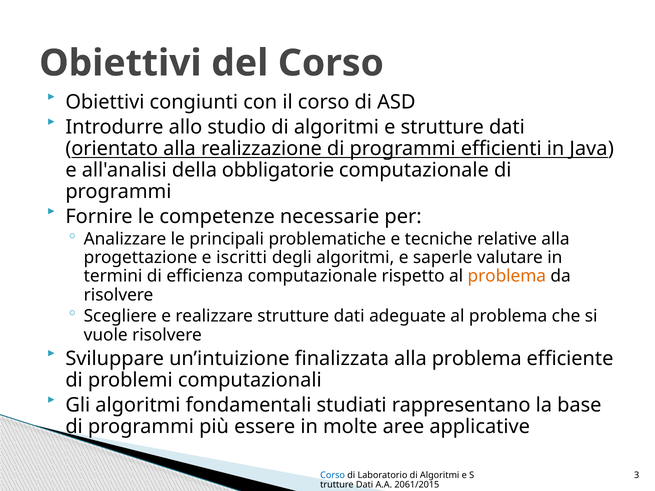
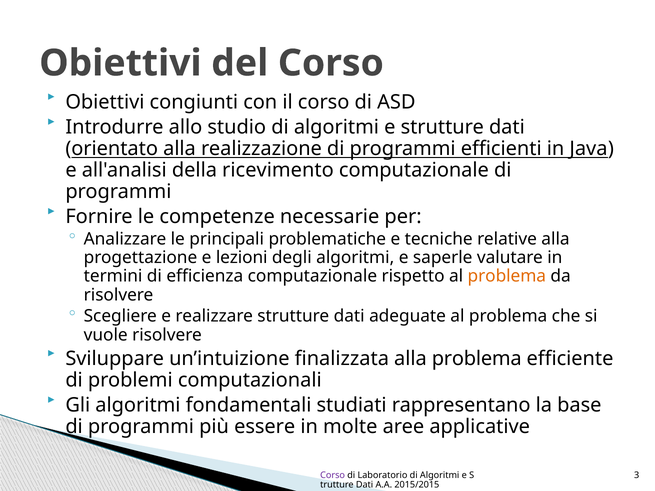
obbligatorie: obbligatorie -> ricevimento (278, 170)
iscritti: iscritti -> lezioni (242, 258)
Corso colour: blue -> purple (333, 476)
2061/2015: 2061/2015 -> 2015/2015 (417, 485)
